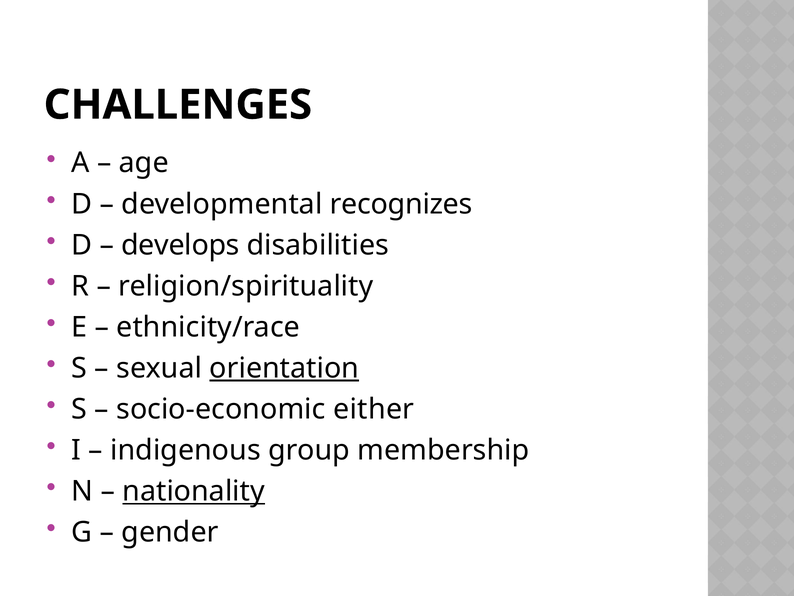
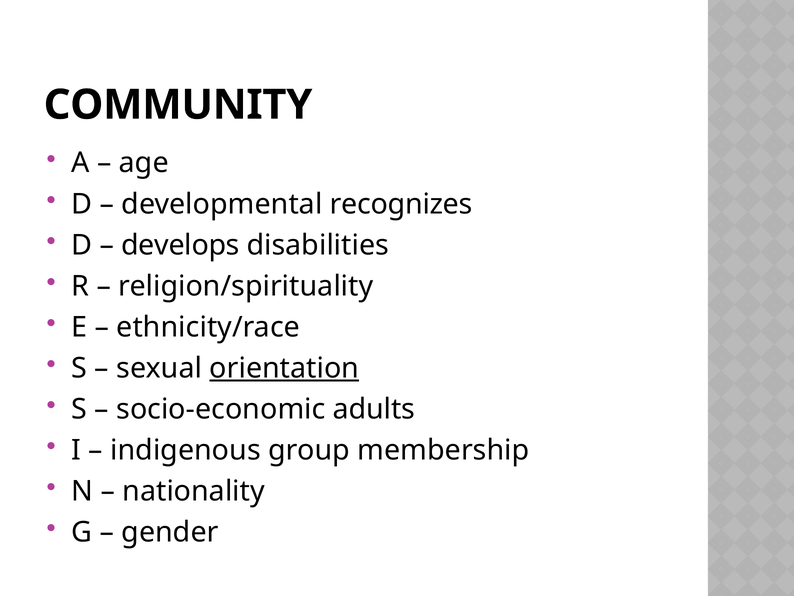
CHALLENGES: CHALLENGES -> COMMUNITY (178, 105)
either: either -> adults (374, 409)
nationality underline: present -> none (194, 491)
